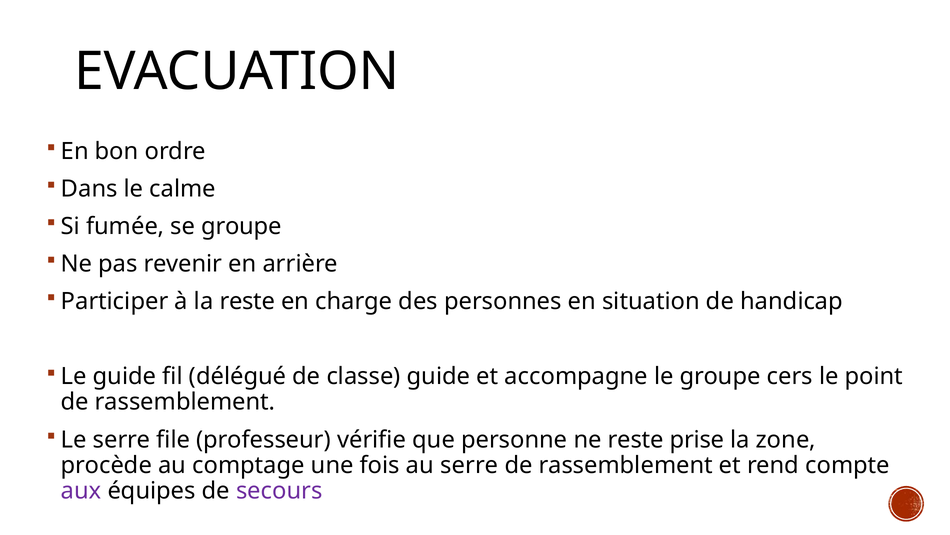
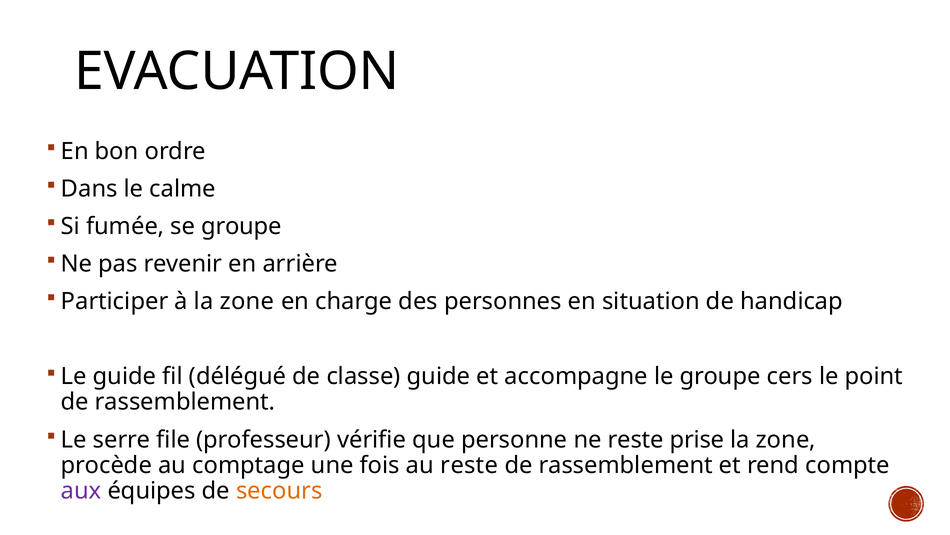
à la reste: reste -> zone (247, 301)
au serre: serre -> reste (469, 465)
secours colour: purple -> orange (279, 490)
